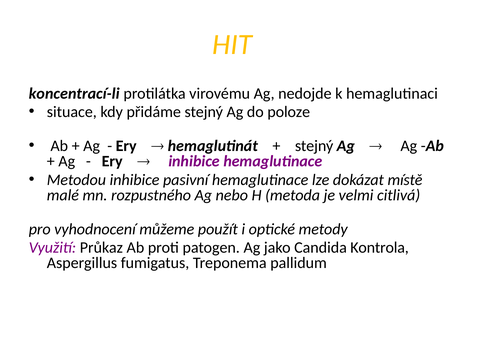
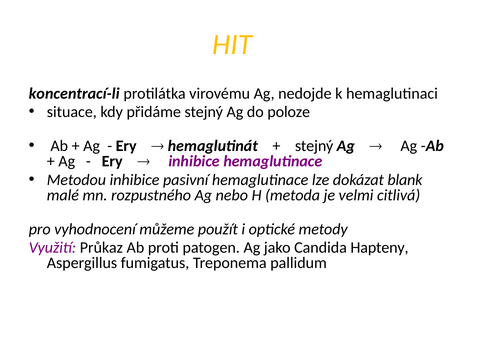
místě: místě -> blank (405, 180)
Kontrola: Kontrola -> Hapteny (380, 248)
